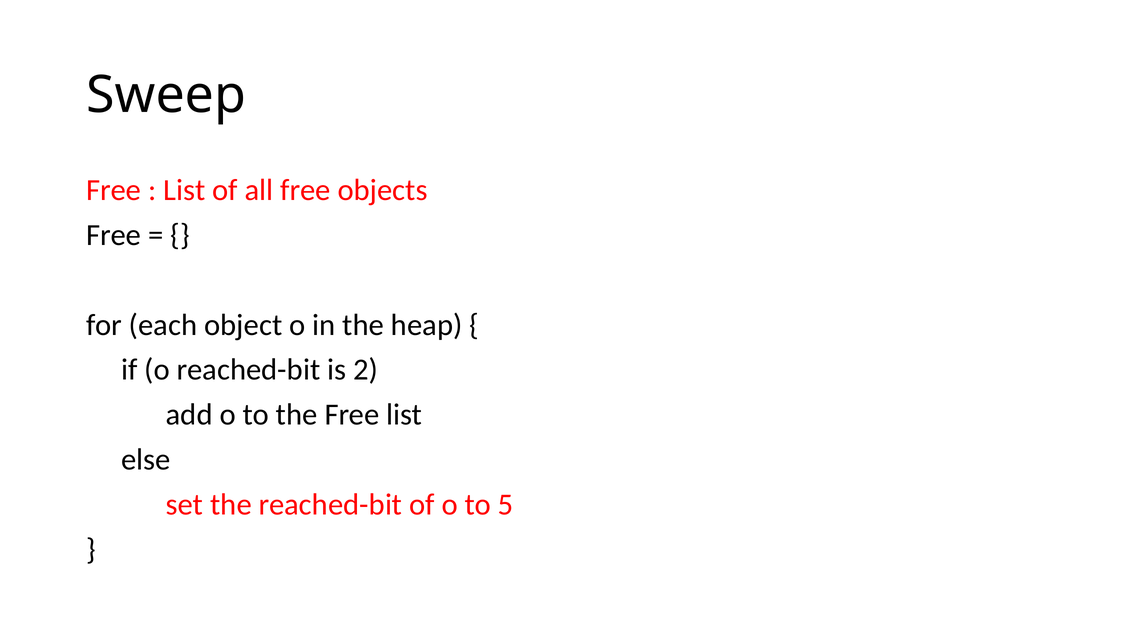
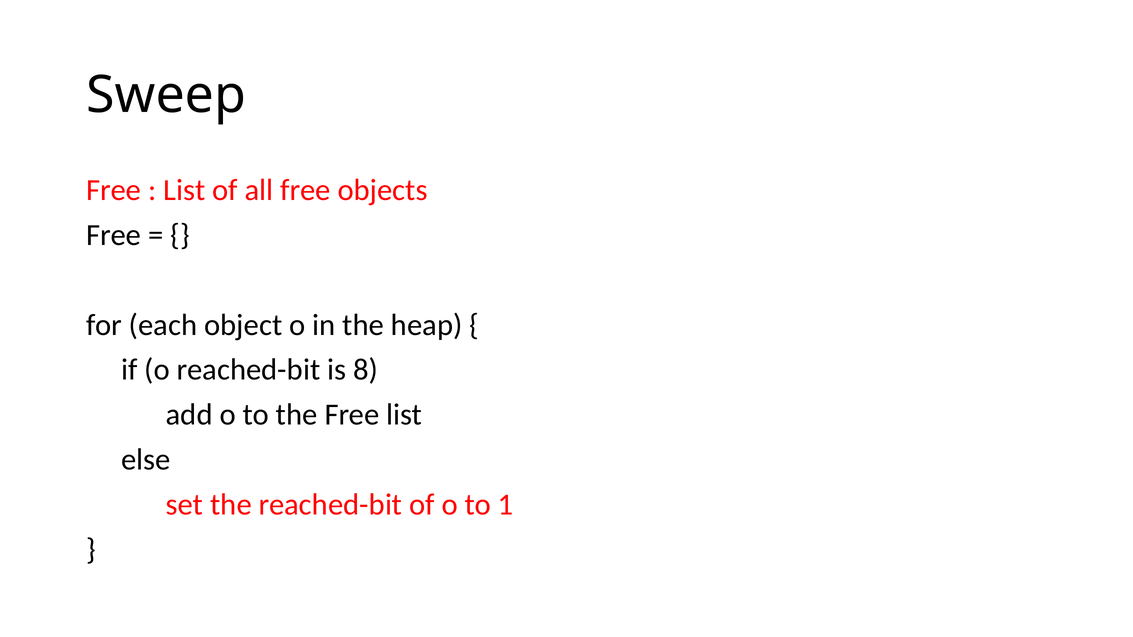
2: 2 -> 8 (366, 370)
5: 5 -> 1 (506, 505)
